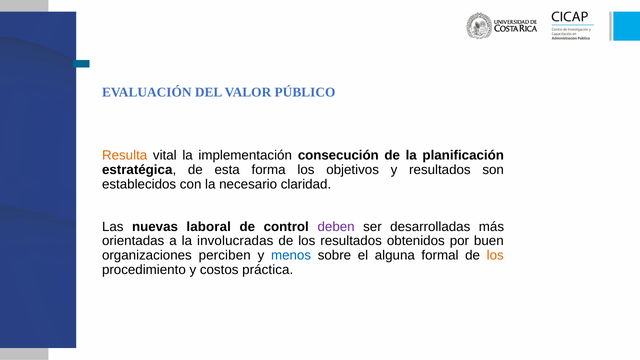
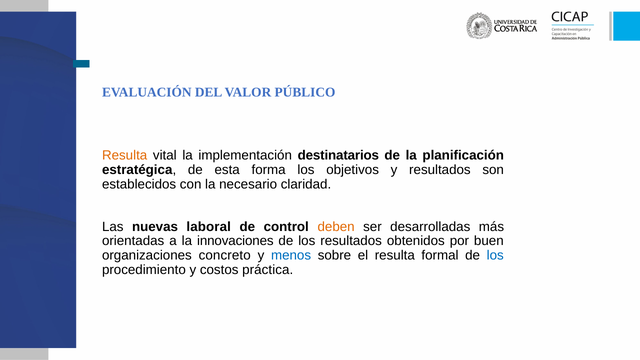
consecución: consecución -> destinatarios (338, 156)
deben colour: purple -> orange (336, 227)
involucradas: involucradas -> innovaciones (235, 241)
perciben: perciben -> concreto (225, 255)
el alguna: alguna -> resulta (395, 255)
los colour: orange -> blue (495, 255)
